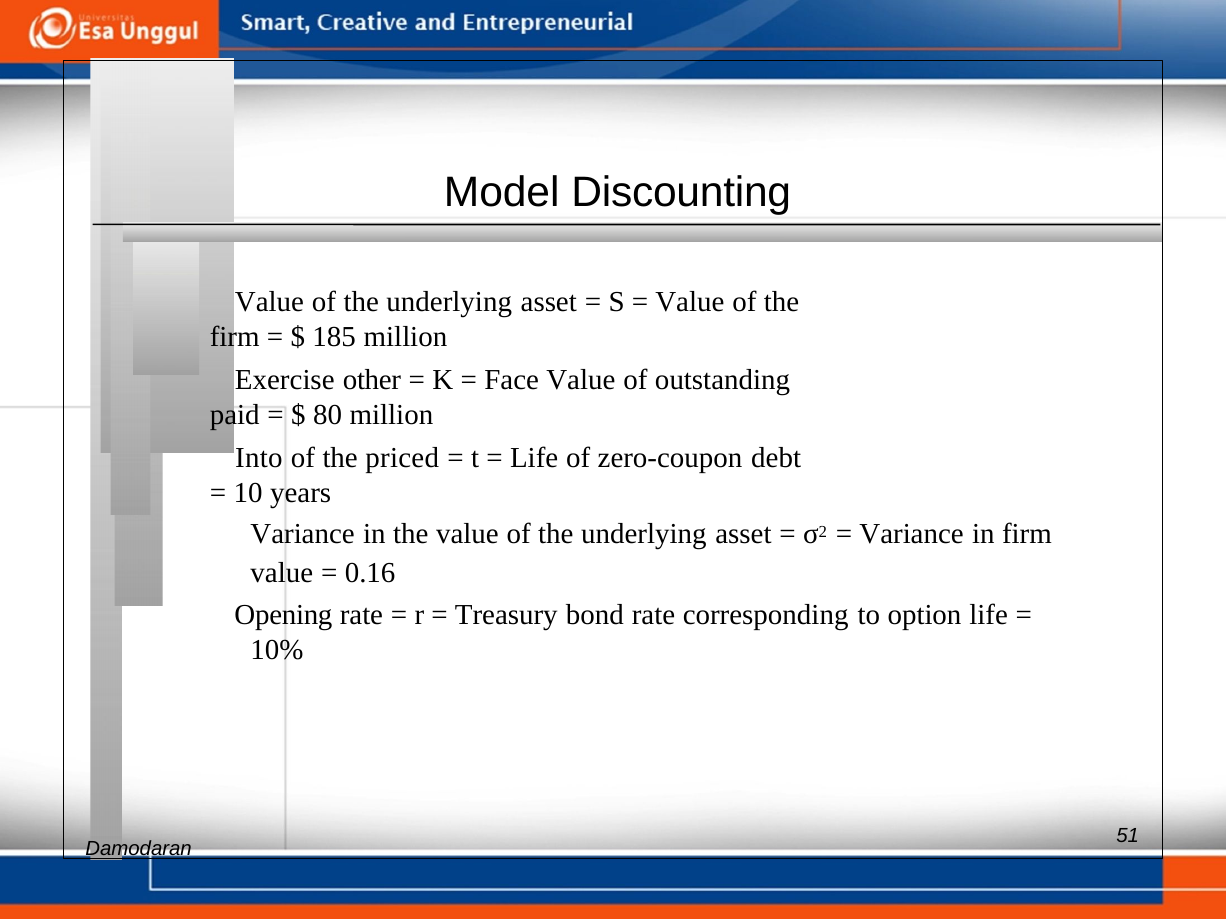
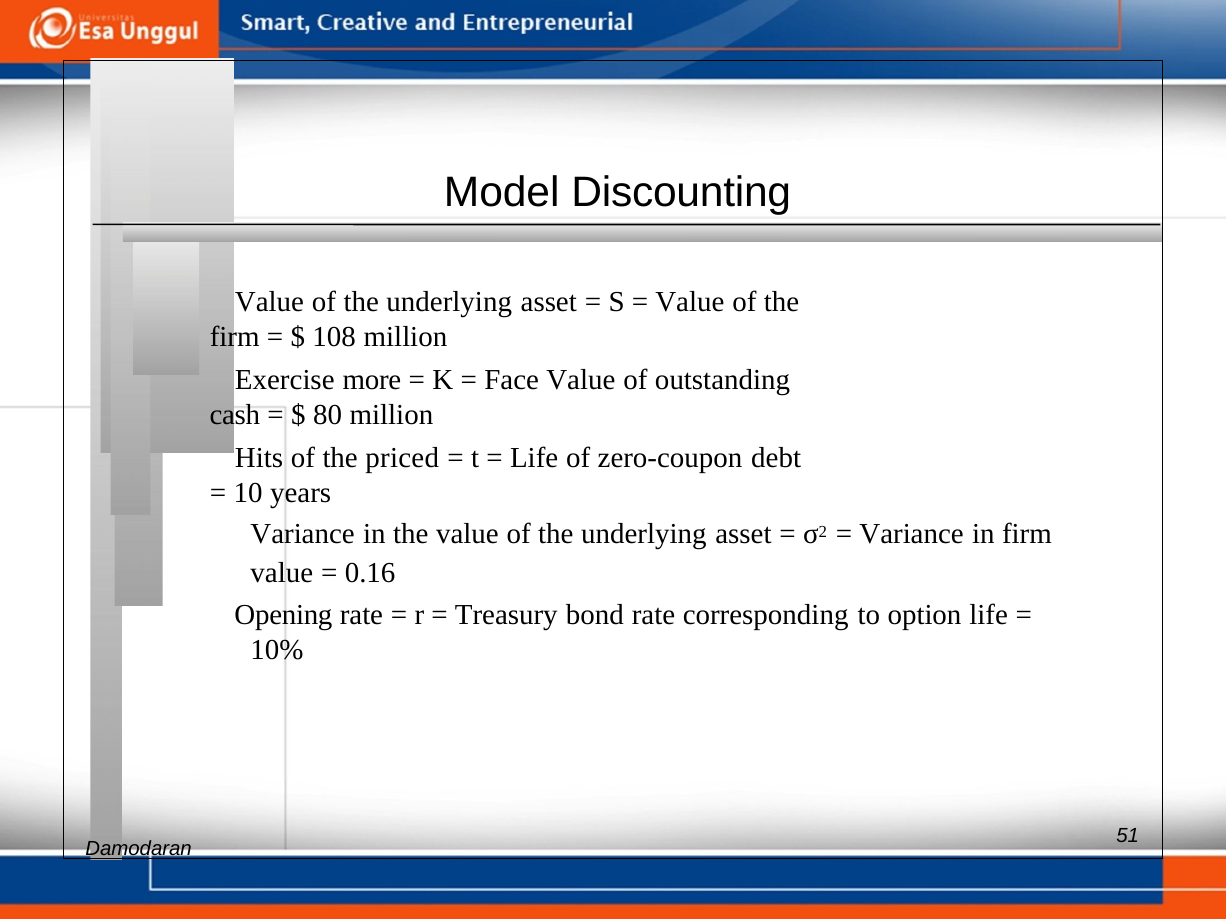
185: 185 -> 108 (334, 337)
other: other -> more (372, 380)
paid: paid -> cash (235, 415)
Into: Into -> Hits (259, 458)
